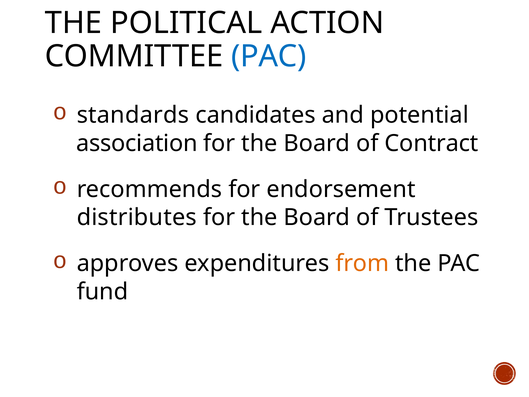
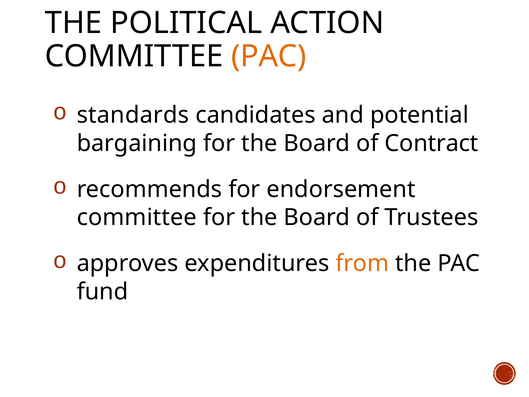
PAC colour: blue -> orange (269, 56)
association: association -> bargaining (137, 143)
distributes: distributes -> committee (137, 217)
